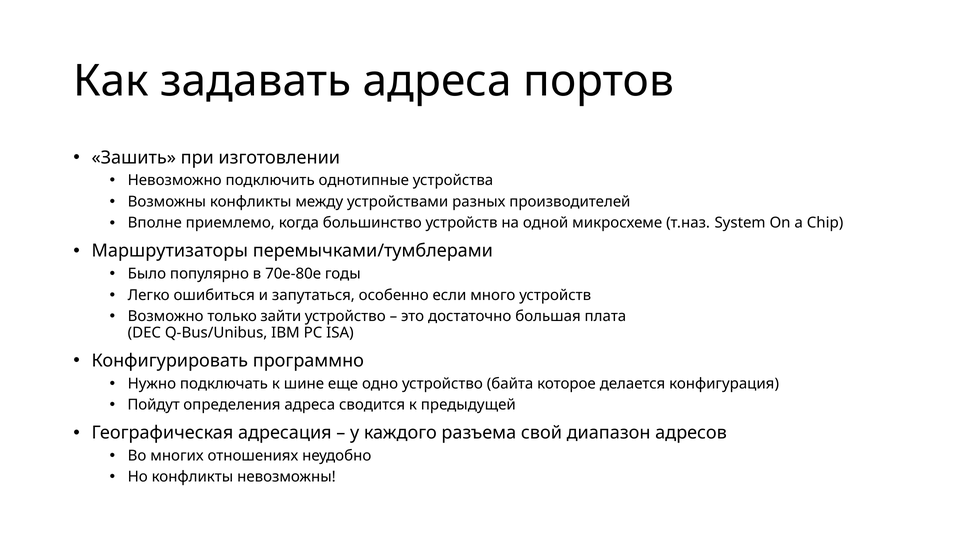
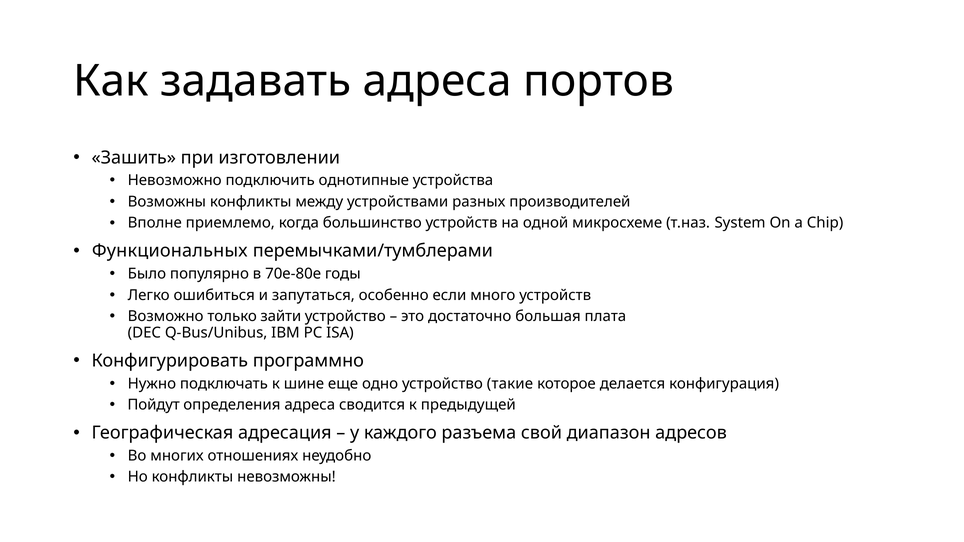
Маршрутизаторы: Маршрутизаторы -> Функциональных (170, 251)
байта: байта -> такие (510, 384)
